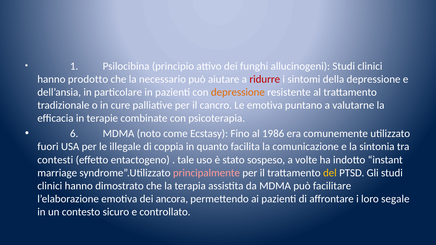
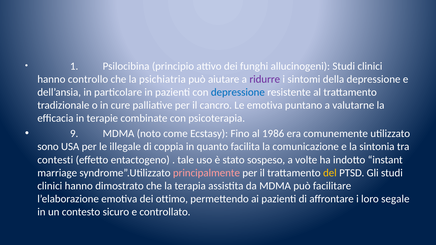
prodotto: prodotto -> controllo (88, 79)
necessario: necessario -> psichiatria (162, 79)
ridurre colour: red -> purple (265, 79)
depressione colour: orange -> blue (238, 92)
6: 6 -> 9 (74, 134)
fuori: fuori -> sono (48, 147)
ancora: ancora -> ottimo (172, 199)
